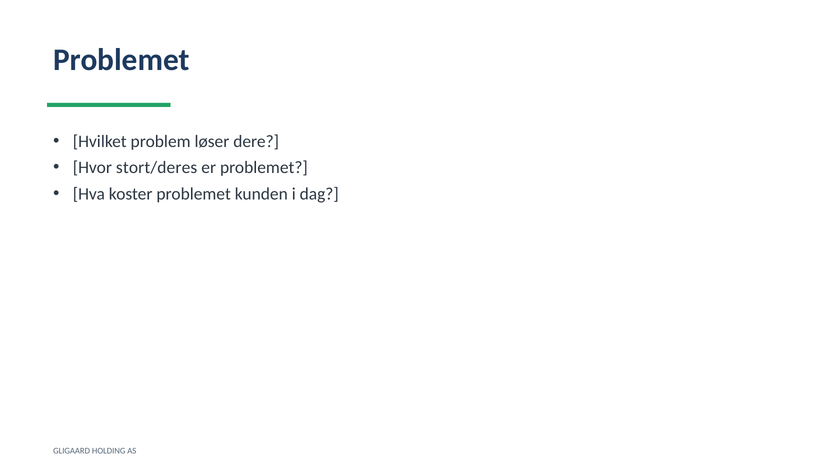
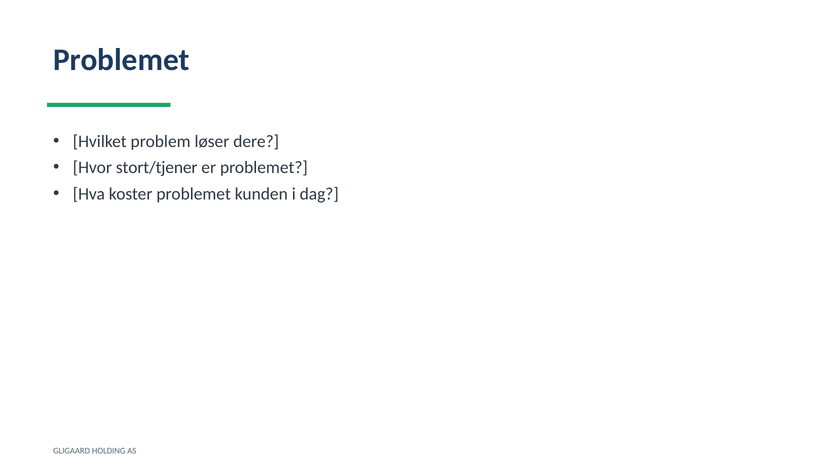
stort/deres: stort/deres -> stort/tjener (157, 168)
